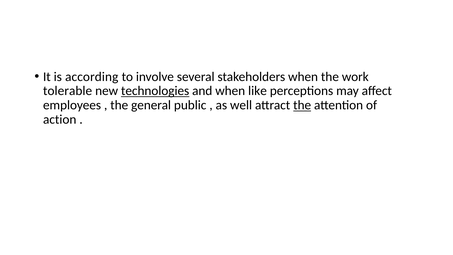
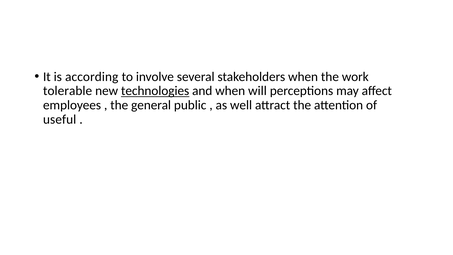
like: like -> will (257, 91)
the underline: present -> none (302, 105)
action: action -> useful (60, 119)
